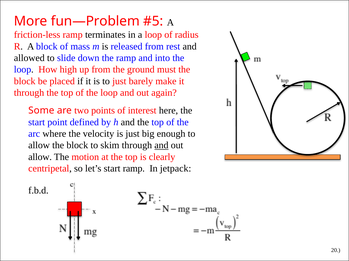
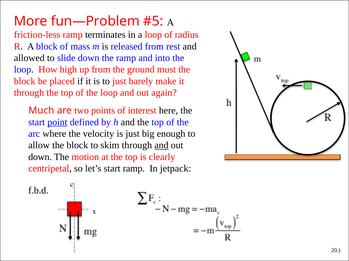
Some: Some -> Much (41, 111)
point underline: none -> present (57, 122)
allow: allow -> down (40, 157)
